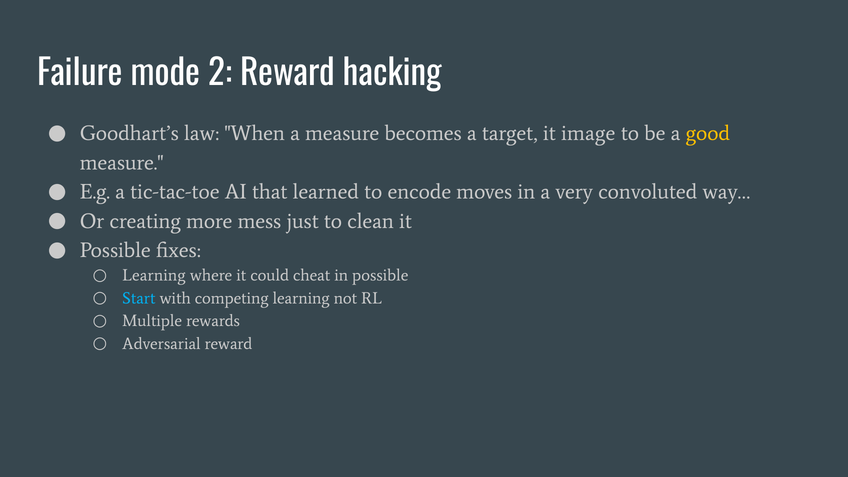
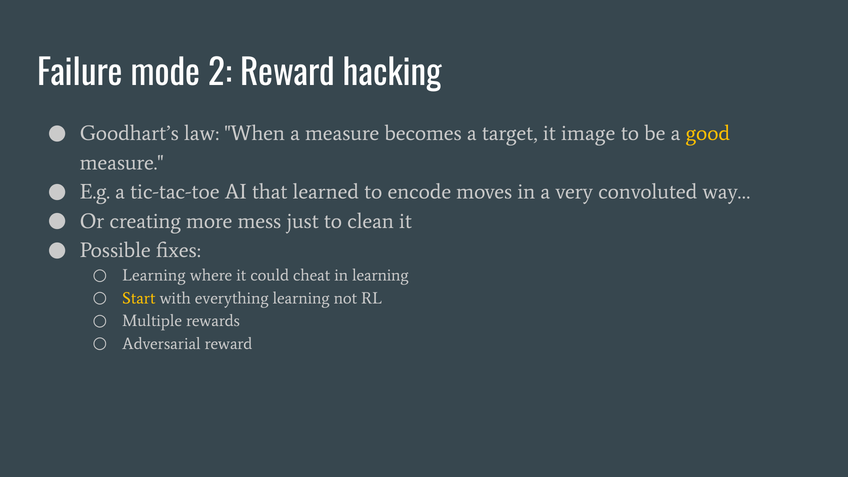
in possible: possible -> learning (380, 276)
Start colour: light blue -> yellow (139, 298)
competing: competing -> everything (232, 298)
